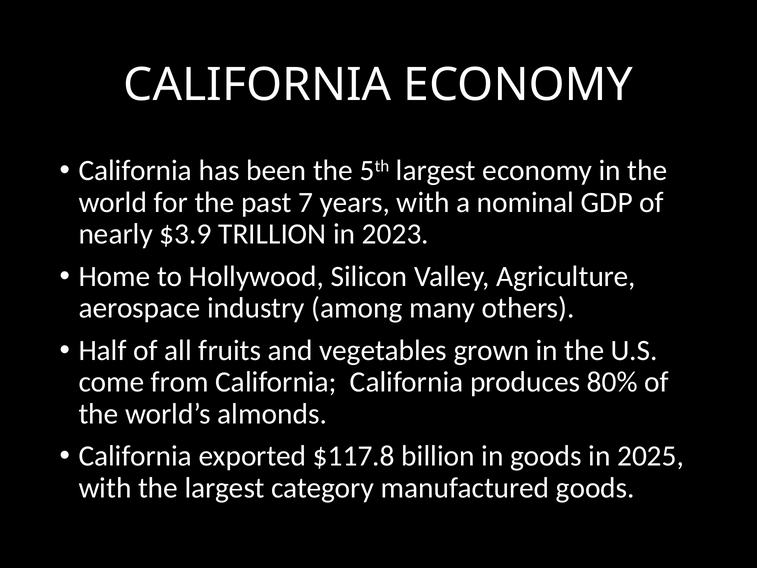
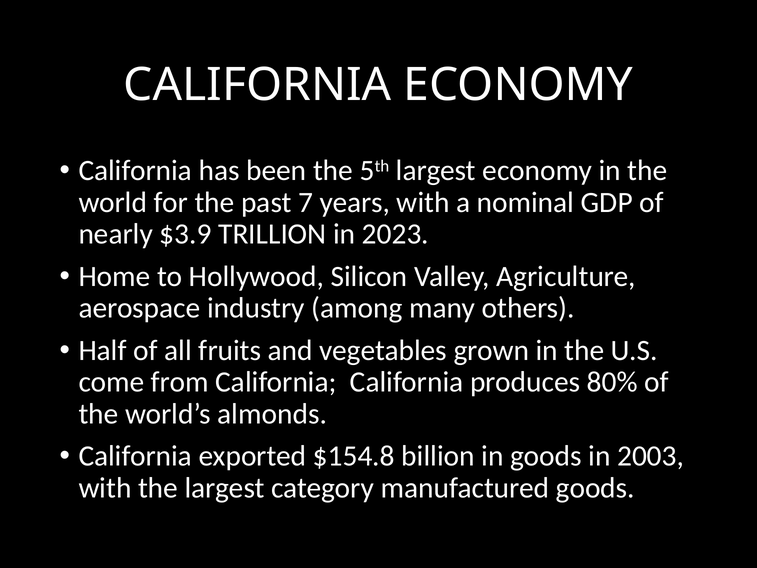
$117.8: $117.8 -> $154.8 (354, 456)
2025: 2025 -> 2003 (651, 456)
